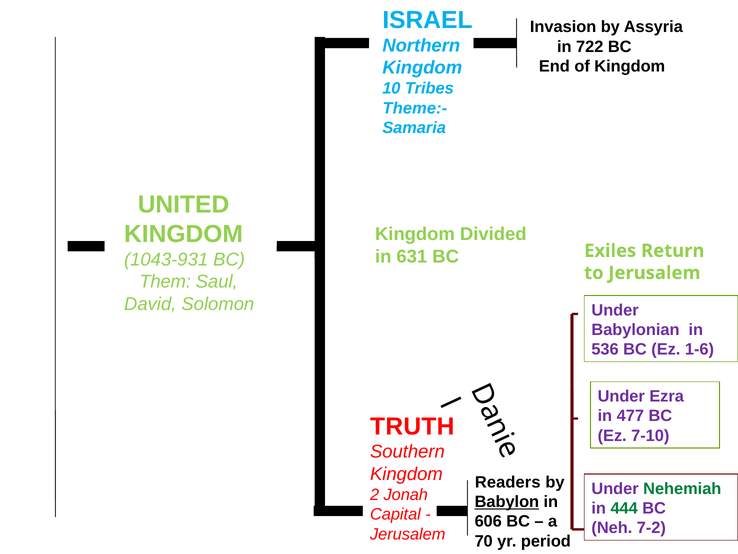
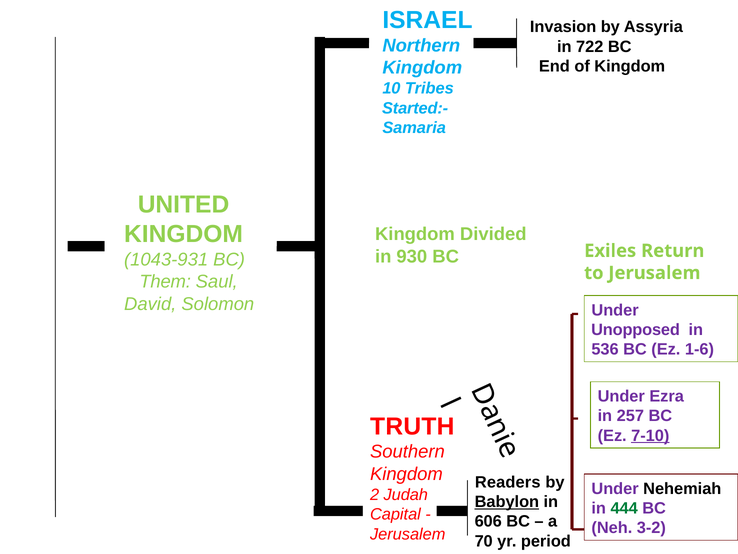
Theme:-: Theme:- -> Started:- (415, 108)
631: 631 -> 930 (412, 256)
Babylonian: Babylonian -> Unopposed (636, 329)
477: 477 -> 257 (630, 416)
7-10 underline: none -> present (650, 435)
Nehemiah colour: green -> black (682, 488)
Jonah: Jonah -> Judah (406, 494)
7-2: 7-2 -> 3-2 (651, 527)
